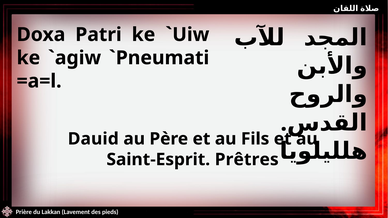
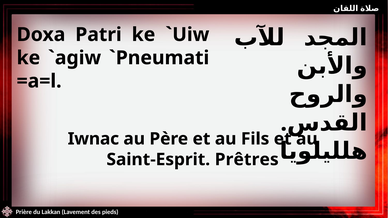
Dauid: Dauid -> Iwnac (93, 139)
